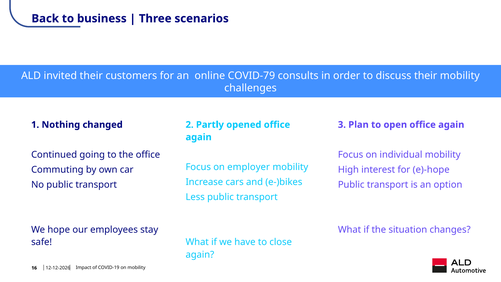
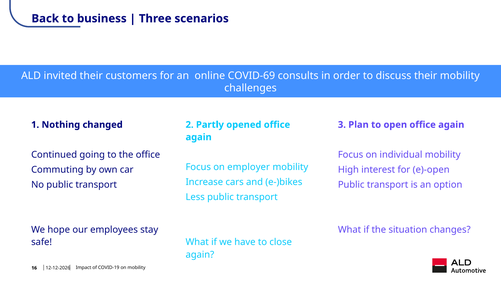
COVID-79: COVID-79 -> COVID-69 (251, 76)
e)-hope: e)-hope -> e)-open (431, 170)
